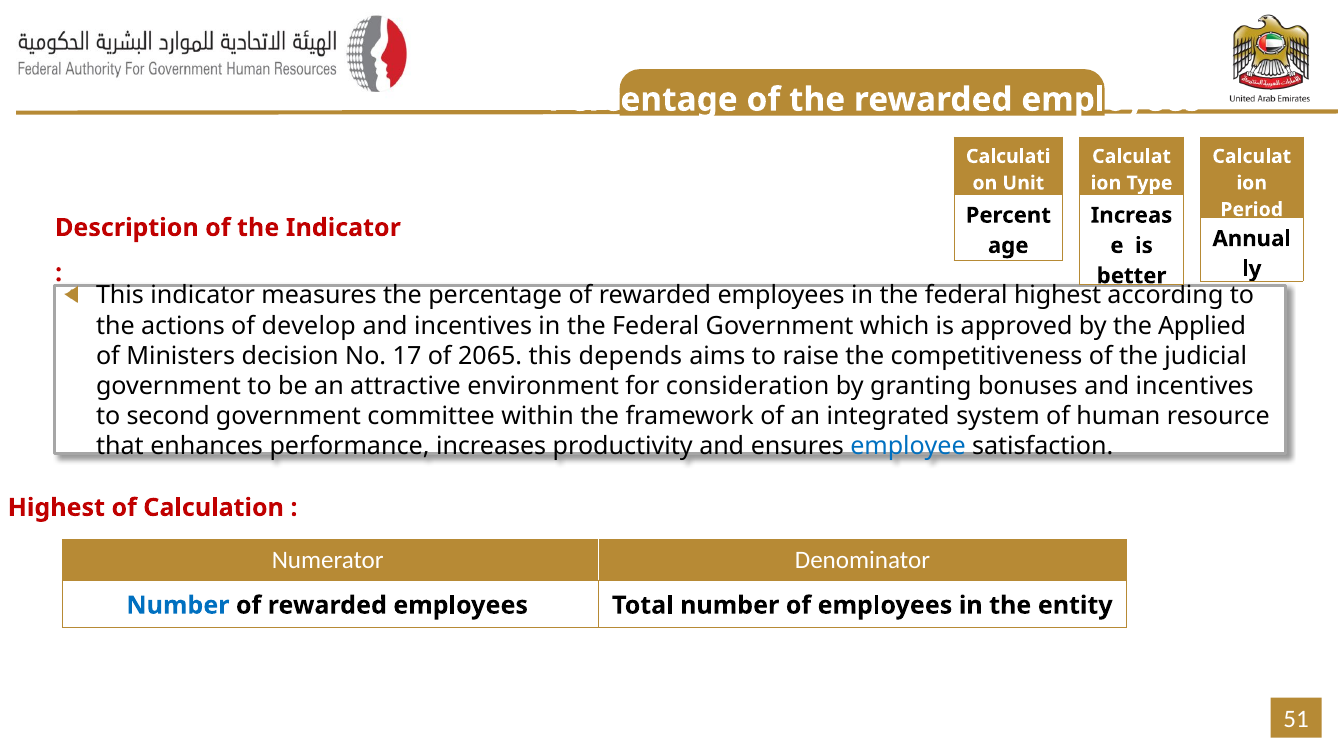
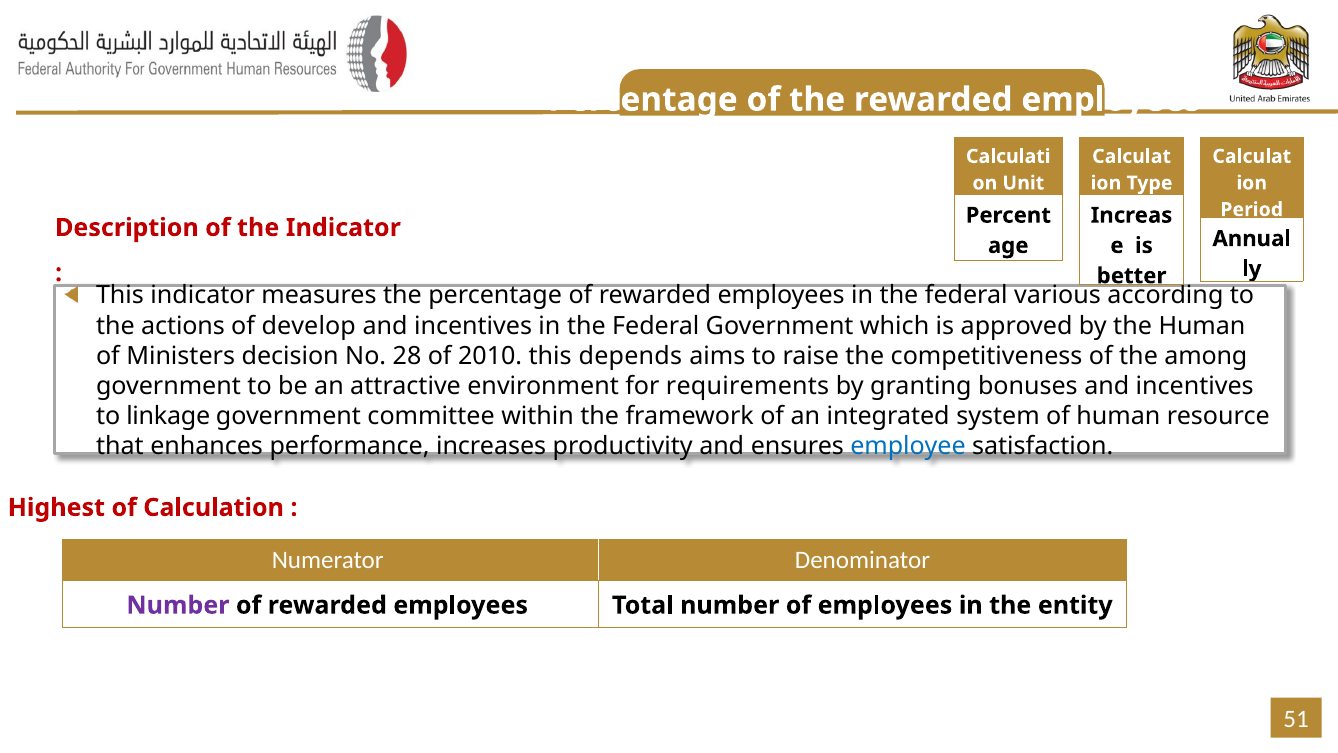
federal highest: highest -> various (1058, 295)
the Applied: Applied -> Human (1202, 326)
17: 17 -> 28 (407, 356)
2065: 2065 -> 2010 (490, 356)
judicial: judicial -> among (1206, 356)
consideration: consideration -> requirements (748, 386)
second: second -> linkage (168, 416)
Number colour: blue -> purple (178, 605)
